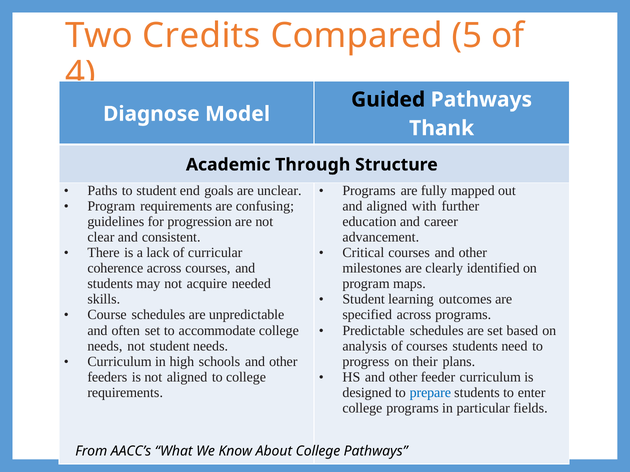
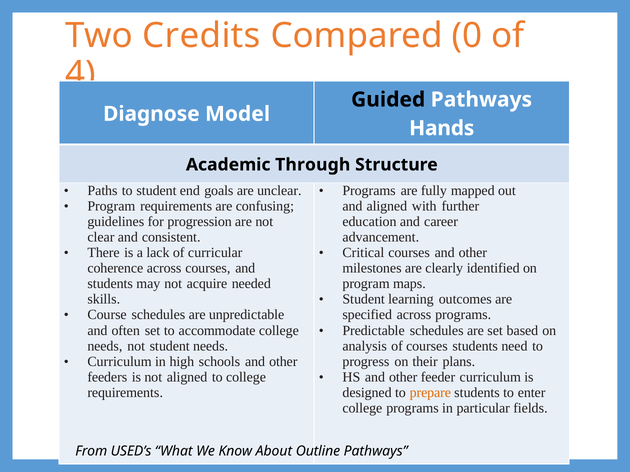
5: 5 -> 0 (467, 36)
Thank: Thank -> Hands (442, 128)
prepare colour: blue -> orange (430, 393)
AACC’s: AACC’s -> USED’s (131, 452)
About College: College -> Outline (318, 452)
